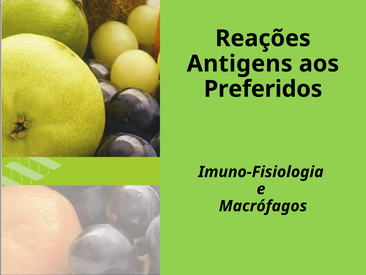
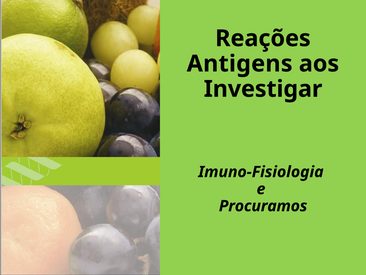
Preferidos: Preferidos -> Investigar (263, 89)
Macrófagos: Macrófagos -> Procuramos (263, 206)
